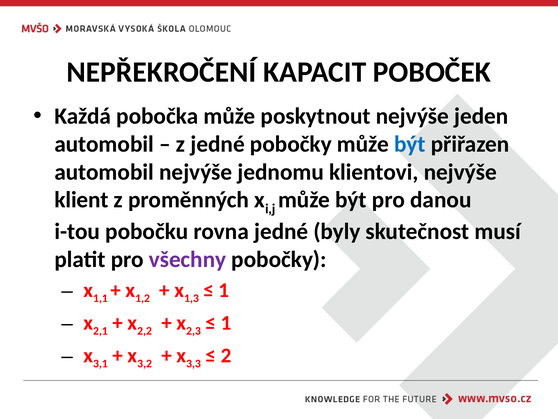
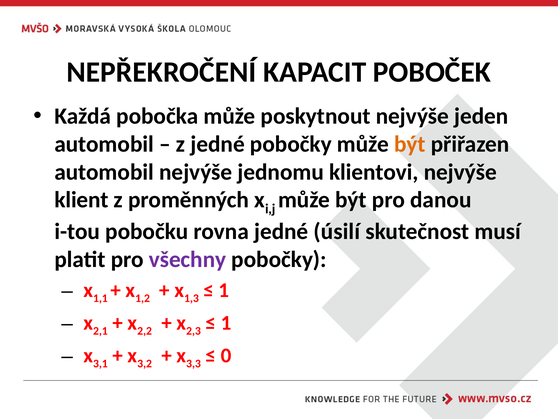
být colour: blue -> orange (410, 144)
byly: byly -> úsilí (337, 231)
2: 2 -> 0 (226, 355)
